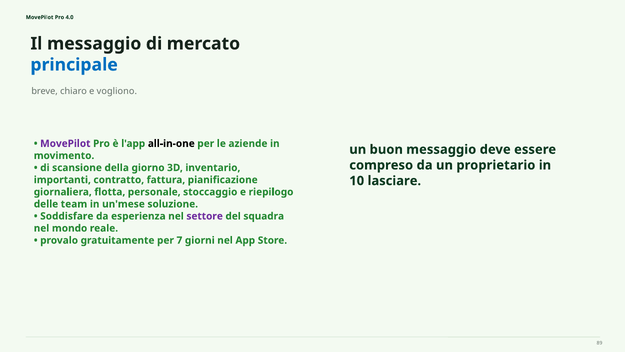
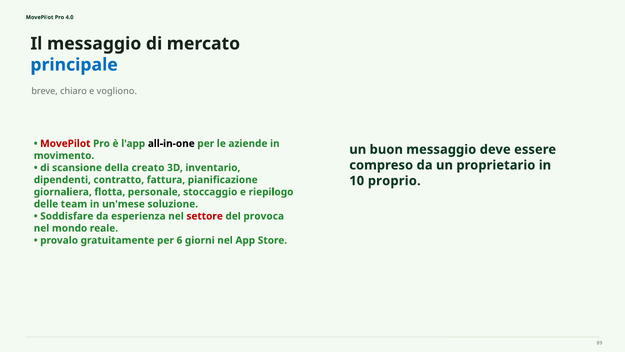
MovePilot colour: purple -> red (65, 143)
giorno: giorno -> creato (148, 168)
importanti: importanti -> dipendenti (62, 180)
lasciare: lasciare -> proprio (394, 181)
settore colour: purple -> red (205, 216)
squadra: squadra -> provoca (264, 216)
7: 7 -> 6 (179, 240)
